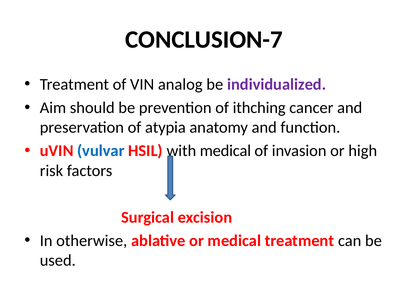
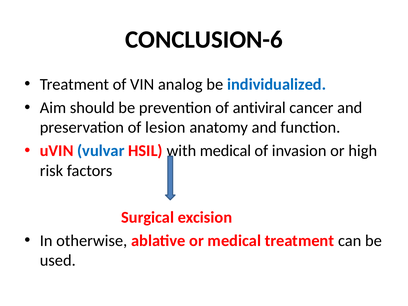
CONCLUSION-7: CONCLUSION-7 -> CONCLUSION-6 (204, 39)
individualized colour: purple -> blue (277, 84)
ithching: ithching -> antiviral (259, 108)
atypia: atypia -> lesion (165, 128)
